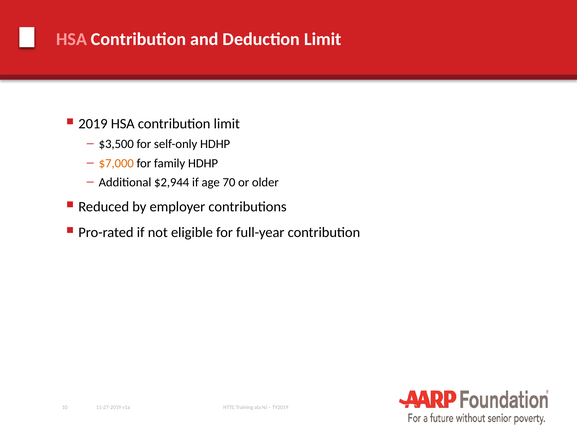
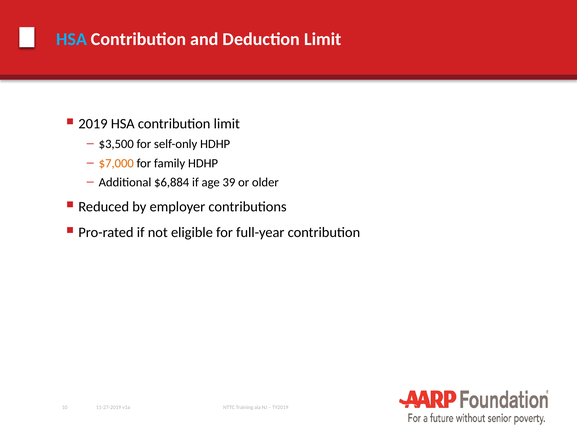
HSA colour: pink -> light blue (72, 39)
$2,944: $2,944 -> $6,884 (172, 182)
70: 70 -> 39 (229, 182)
